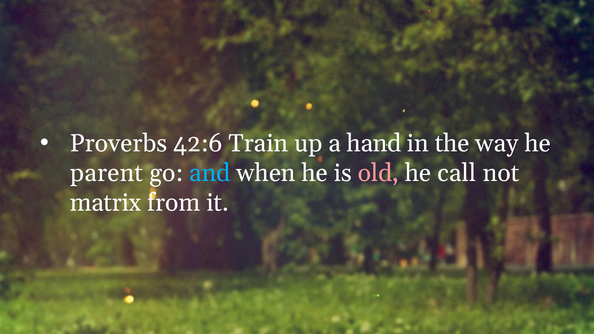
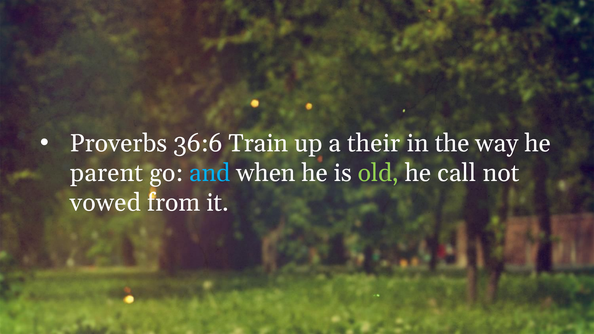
42:6: 42:6 -> 36:6 (198, 143)
hand: hand -> their (374, 143)
old colour: pink -> light green (378, 173)
matrix: matrix -> vowed (105, 203)
